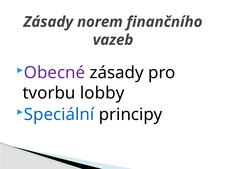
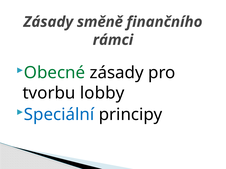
norem: norem -> směně (100, 22)
vazeb: vazeb -> rámci (113, 40)
Obecné colour: purple -> green (54, 73)
